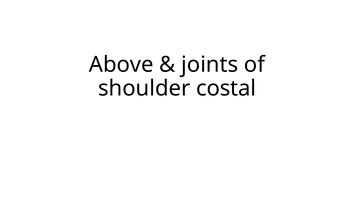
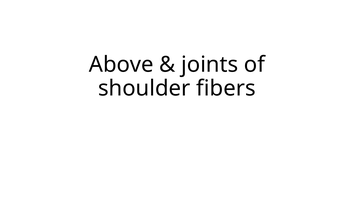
costal: costal -> fibers (226, 88)
